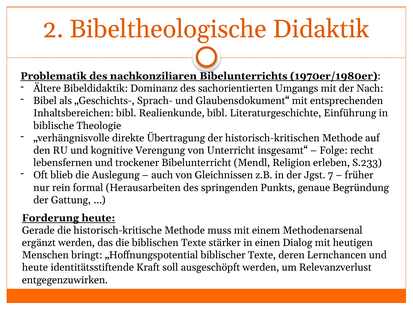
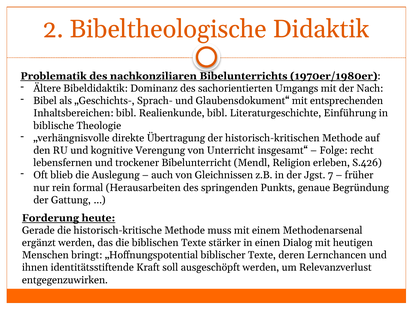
S.233: S.233 -> S.426 (367, 163)
heute: heute -> ihnen (35, 267)
